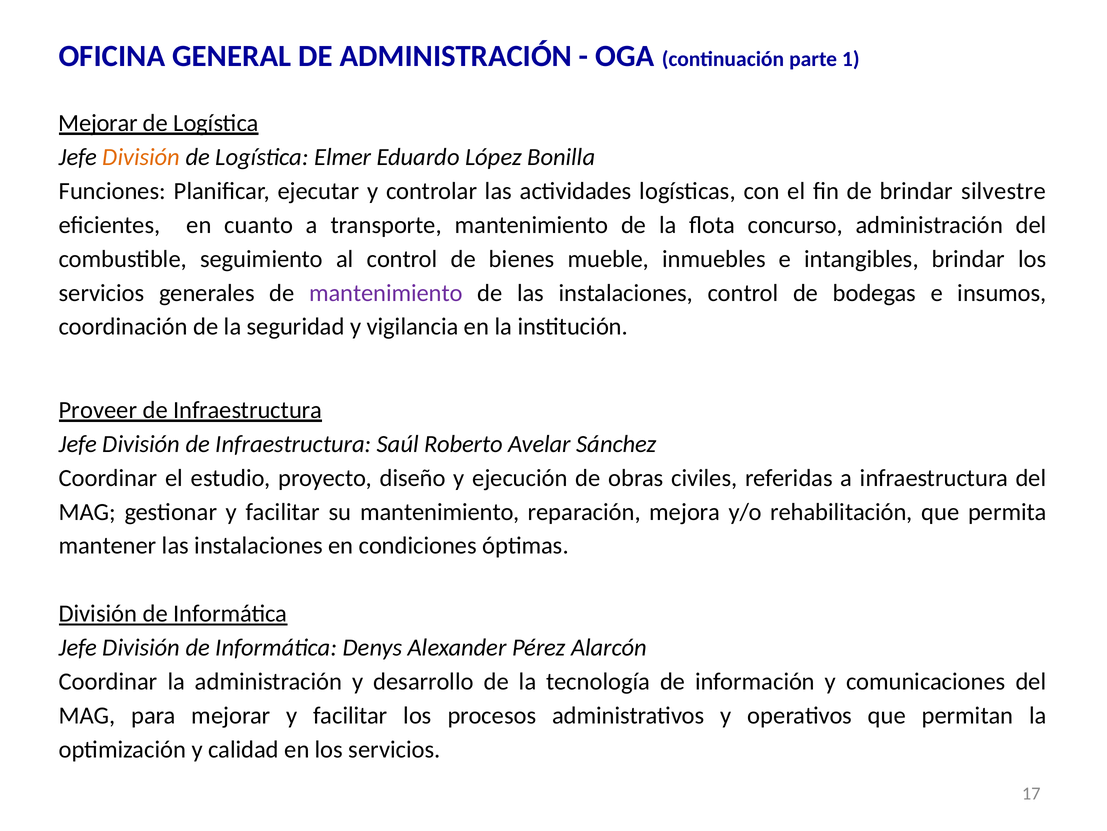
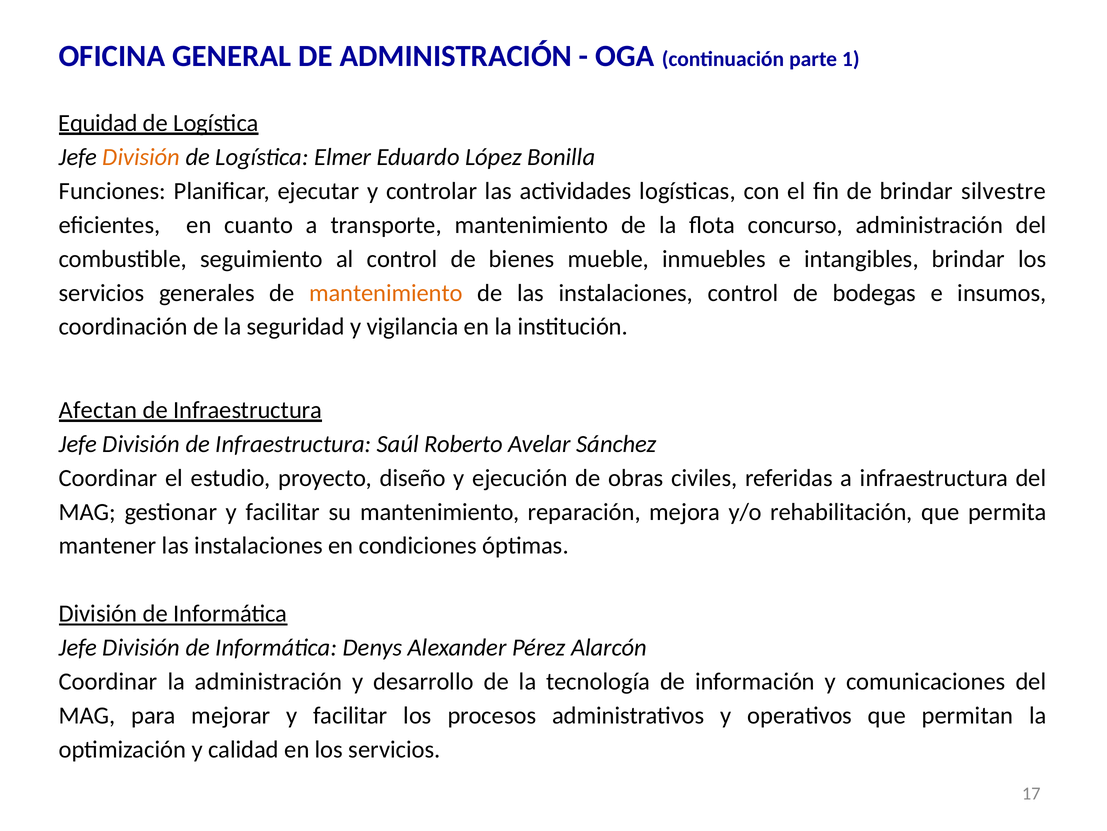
Mejorar: Mejorar -> Equidad (98, 123)
mantenimiento colour: purple -> orange (386, 293)
Proveer: Proveer -> Afectan (98, 410)
